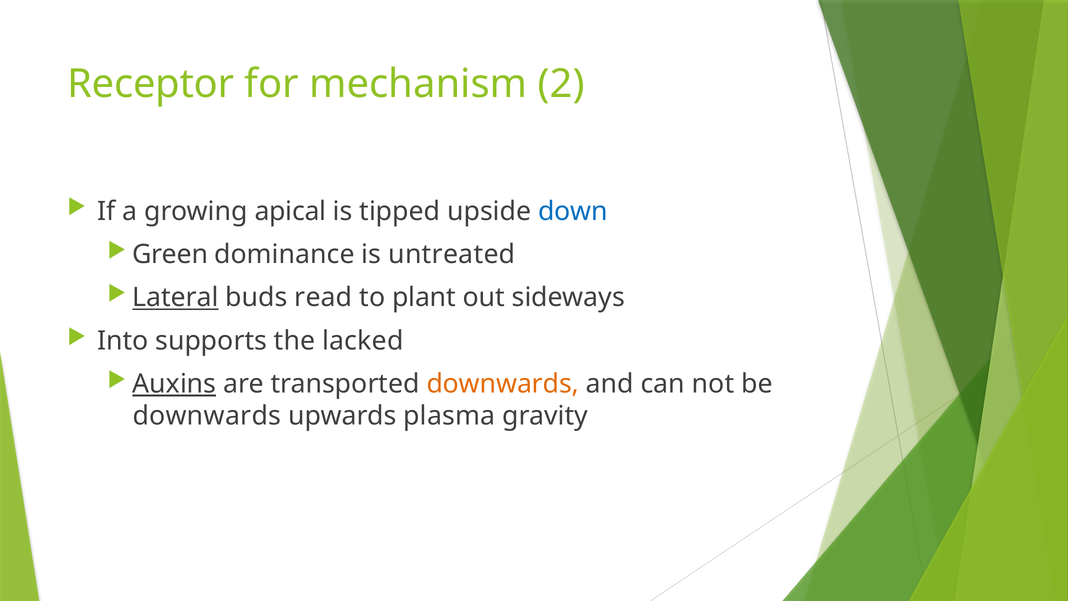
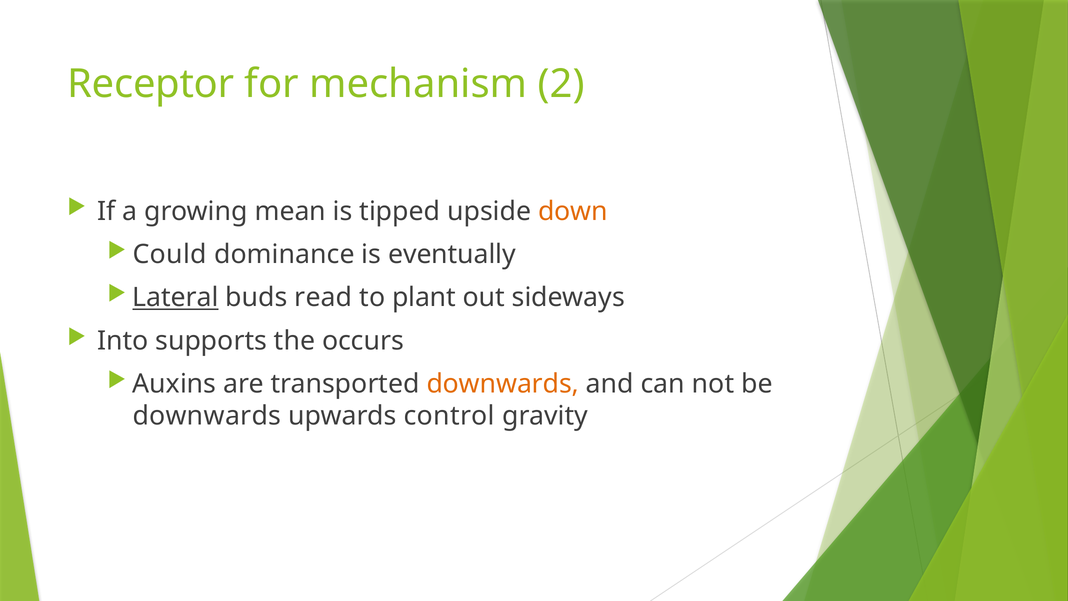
apical: apical -> mean (290, 211)
down colour: blue -> orange (573, 211)
Green: Green -> Could (170, 254)
untreated: untreated -> eventually (452, 254)
lacked: lacked -> occurs (363, 341)
Auxins underline: present -> none (174, 384)
plasma: plasma -> control (449, 416)
